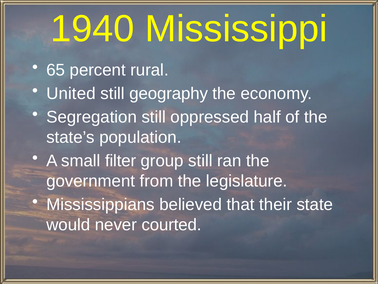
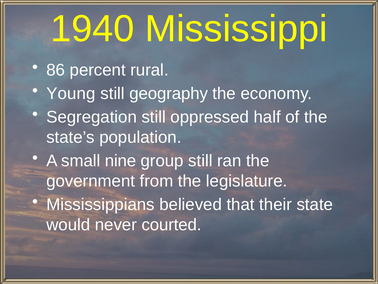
65: 65 -> 86 (56, 70)
United: United -> Young (71, 93)
filter: filter -> nine (121, 161)
